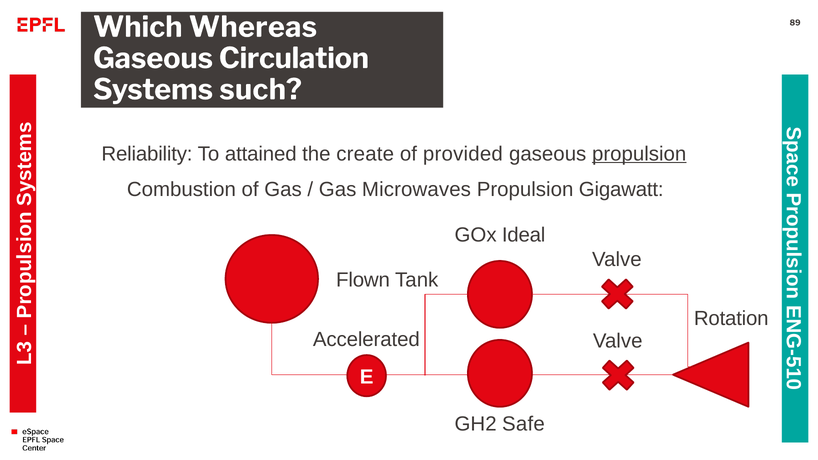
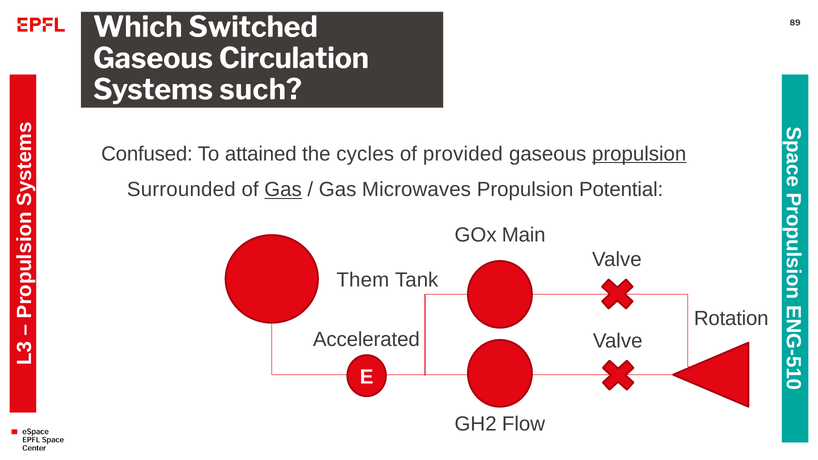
Whereas: Whereas -> Switched (253, 27)
Reliability: Reliability -> Confused (147, 154)
create: create -> cycles (365, 154)
Combustion: Combustion -> Surrounded (181, 190)
Gas underline: none -> present (283, 190)
Gigawatt: Gigawatt -> Potential (621, 190)
Ideal: Ideal -> Main (524, 235)
Flown: Flown -> Them (363, 280)
Safe: Safe -> Flow (524, 424)
